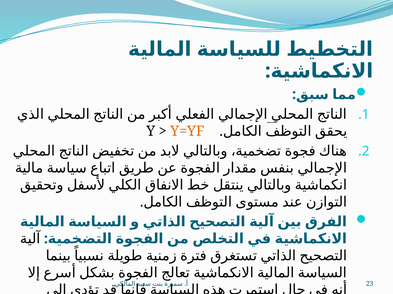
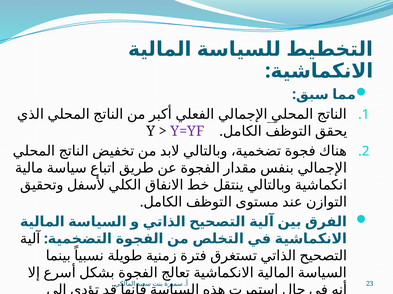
Y=YF colour: orange -> purple (187, 131)
